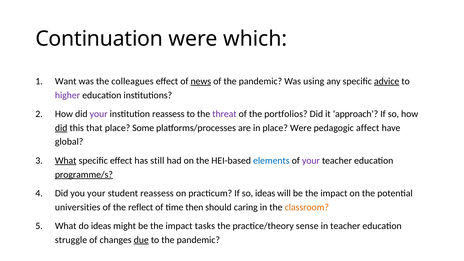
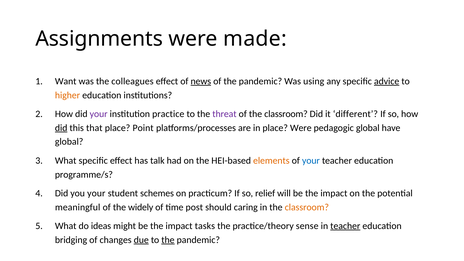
Continuation: Continuation -> Assignments (99, 39)
which: which -> made (255, 39)
higher colour: purple -> orange (68, 95)
institution reassess: reassess -> practice (168, 114)
of the portfolios: portfolios -> classroom (286, 114)
approach: approach -> different (355, 114)
Some: Some -> Point (143, 128)
pedagogic affect: affect -> global (368, 128)
What underline: present -> none (66, 161)
still: still -> talk (157, 161)
elements colour: blue -> orange (271, 161)
your colour: purple -> blue (311, 161)
programme/s underline: present -> none (84, 174)
student reassess: reassess -> schemes (157, 193)
so ideas: ideas -> relief (265, 193)
universities: universities -> meaningful (78, 207)
reflect: reflect -> widely (141, 207)
then: then -> post (194, 207)
teacher underline: none -> present (345, 226)
struggle: struggle -> bridging (71, 240)
the underline: none -> present (168, 240)
